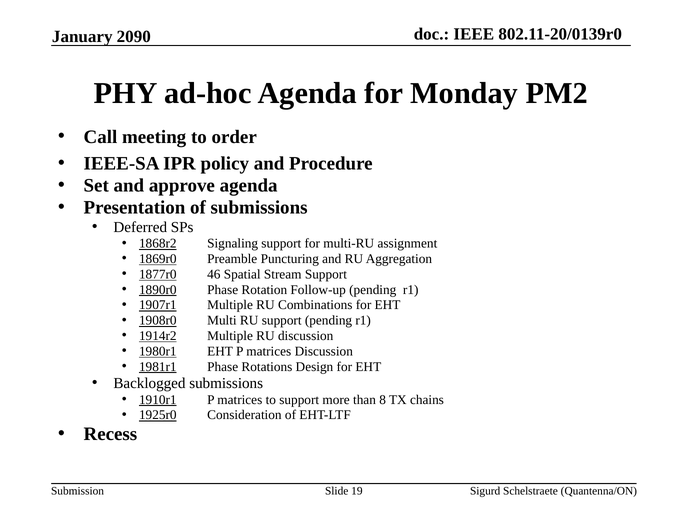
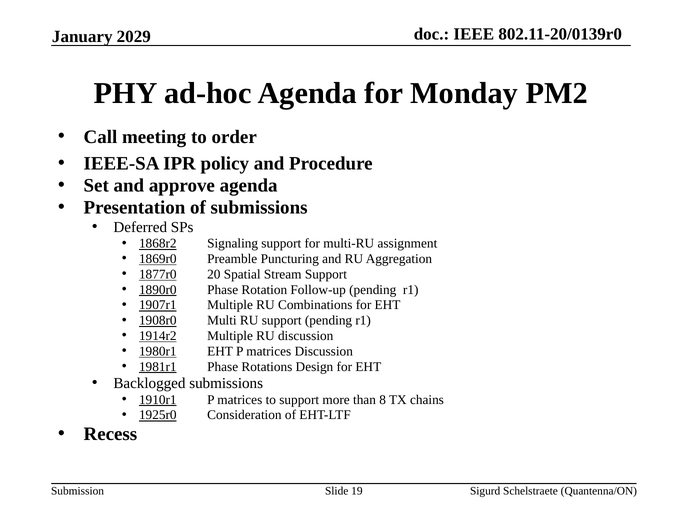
2090: 2090 -> 2029 (134, 36)
46: 46 -> 20 (214, 274)
